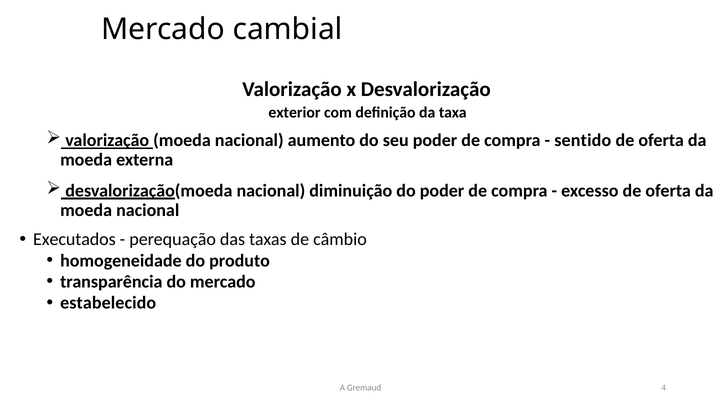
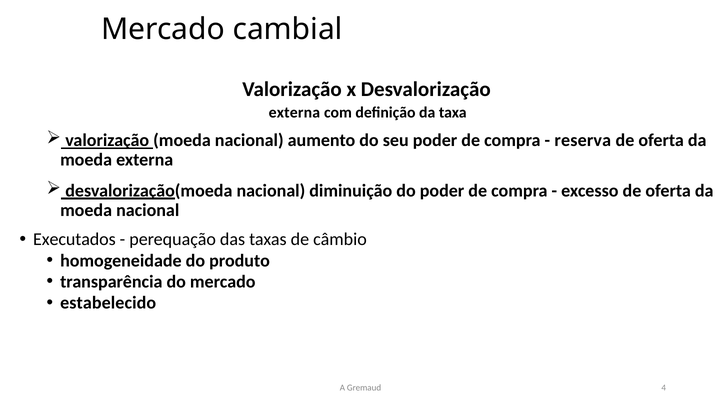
exterior: exterior -> externa (294, 113)
sentido: sentido -> reserva (583, 140)
